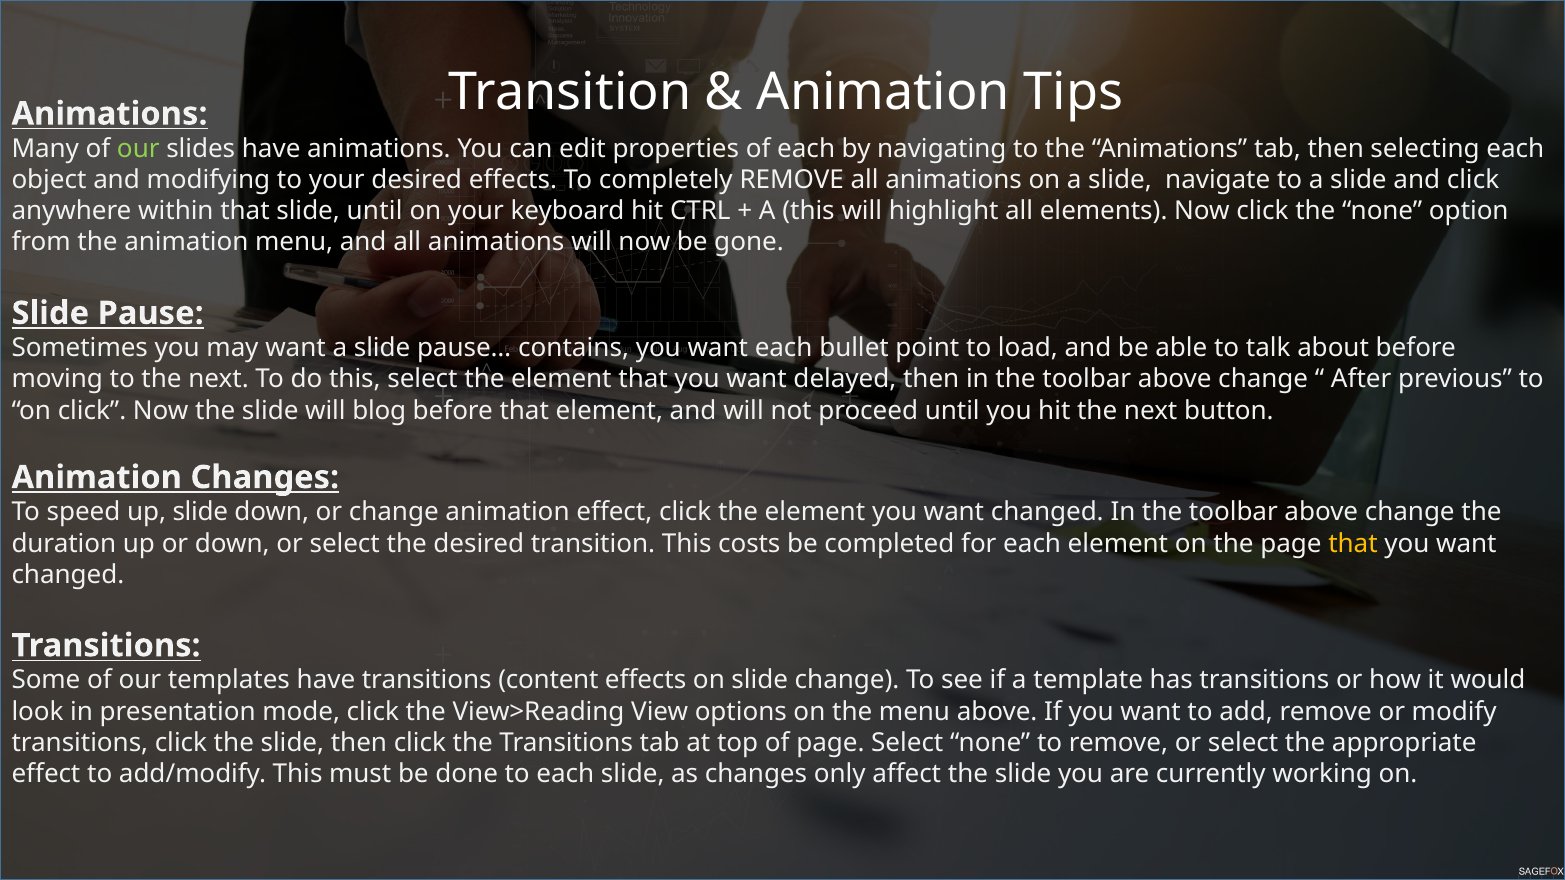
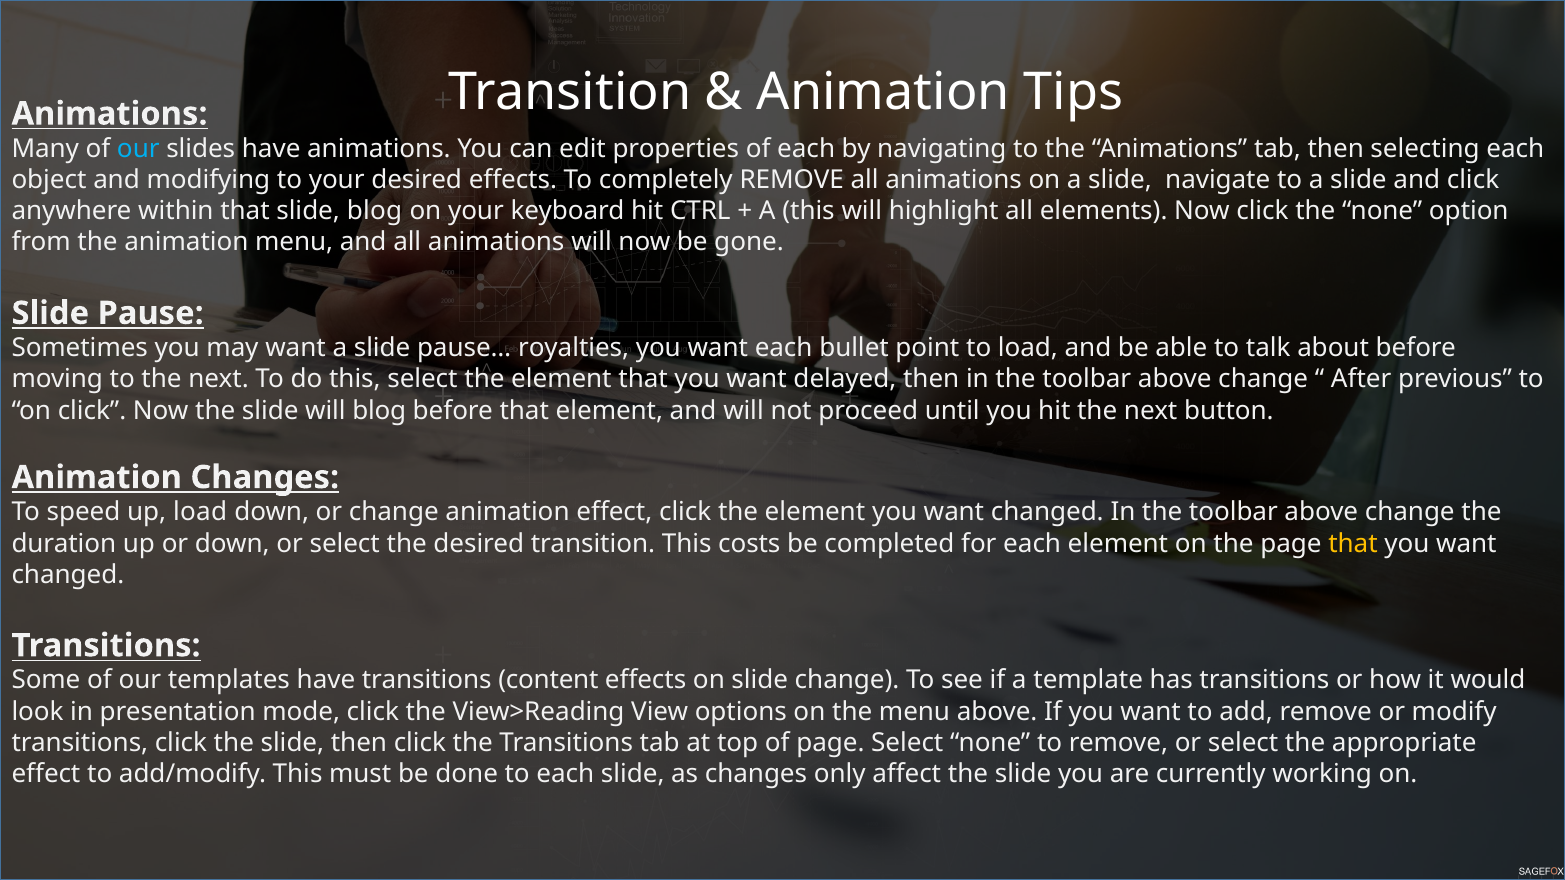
our colour: light green -> light blue (138, 149)
slide until: until -> blog (375, 211)
contains: contains -> royalties (574, 348)
up slide: slide -> load (200, 512)
